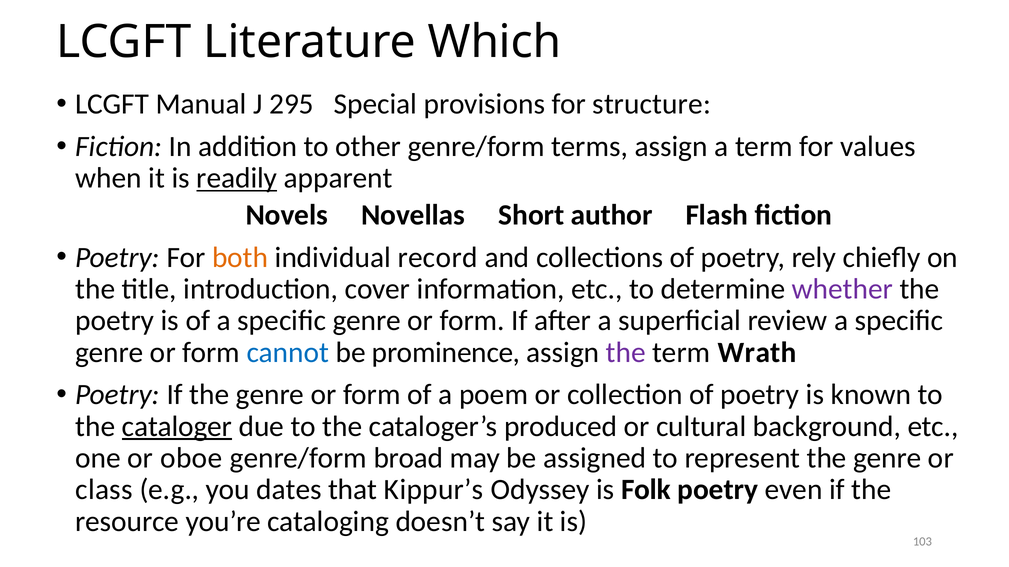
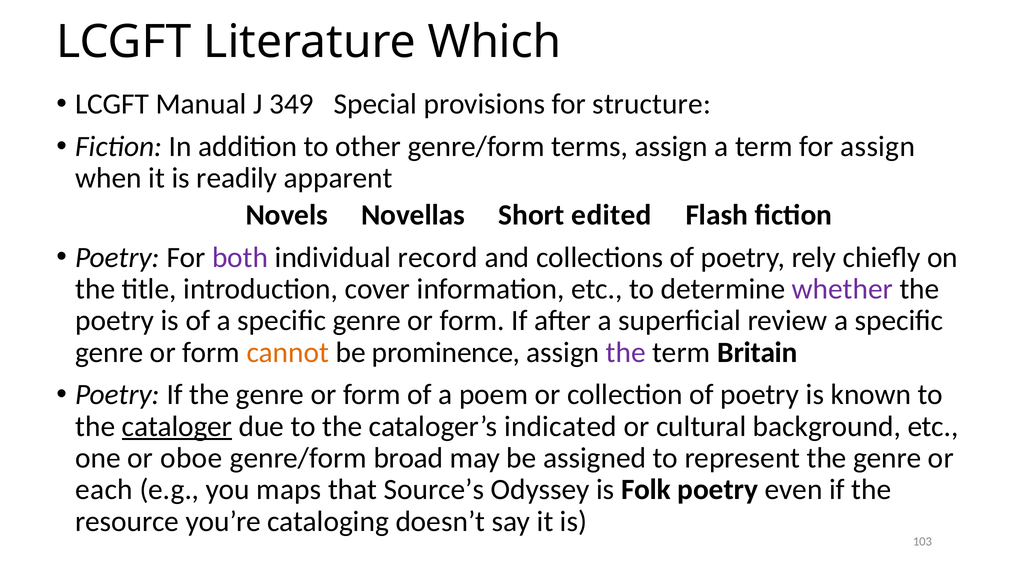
295: 295 -> 349 (292, 104)
for values: values -> assign (878, 147)
readily underline: present -> none (237, 178)
author: author -> edited (612, 215)
both colour: orange -> purple (240, 258)
cannot colour: blue -> orange (288, 353)
Wrath: Wrath -> Britain (758, 353)
produced: produced -> indicated (560, 427)
class: class -> each (104, 490)
dates: dates -> maps (289, 490)
Kippur’s: Kippur’s -> Source’s (434, 490)
